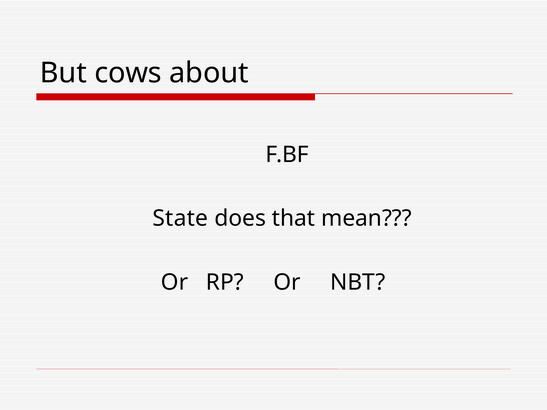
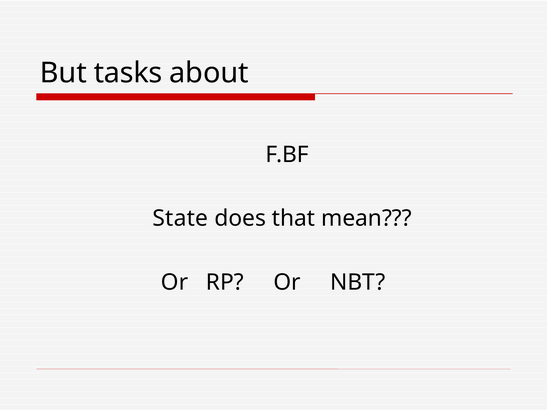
cows: cows -> tasks (128, 73)
